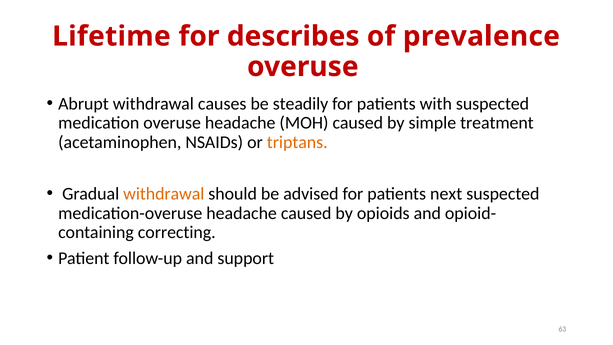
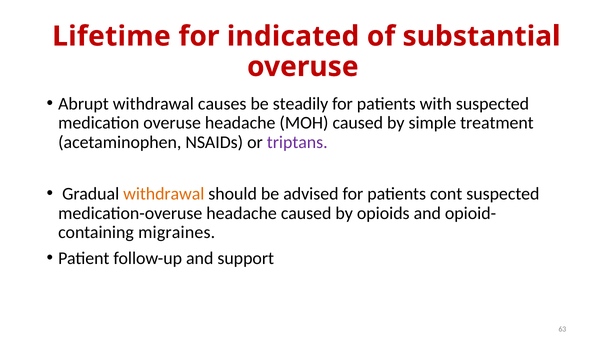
describes: describes -> indicated (293, 36)
prevalence: prevalence -> substantial (482, 36)
triptans colour: orange -> purple (297, 142)
next: next -> cont (446, 194)
correcting: correcting -> migraines (177, 232)
